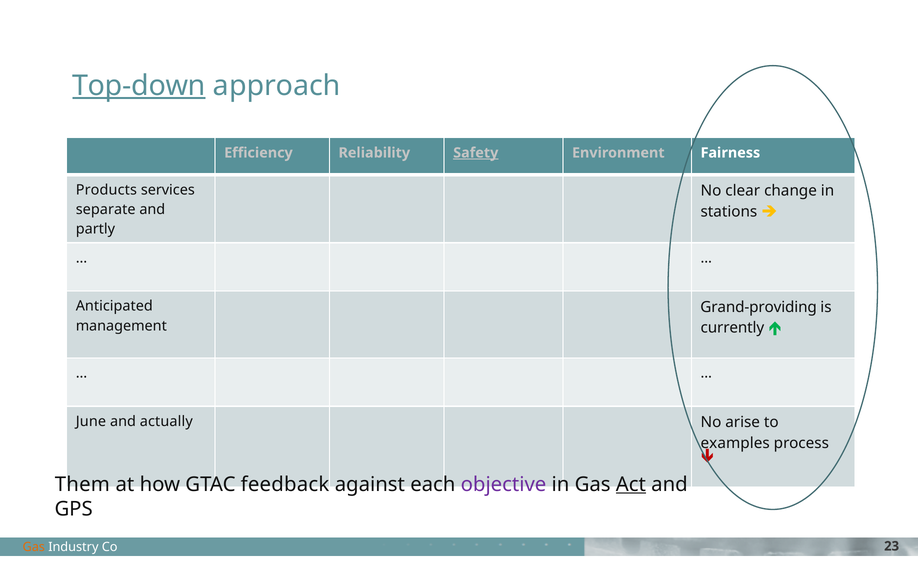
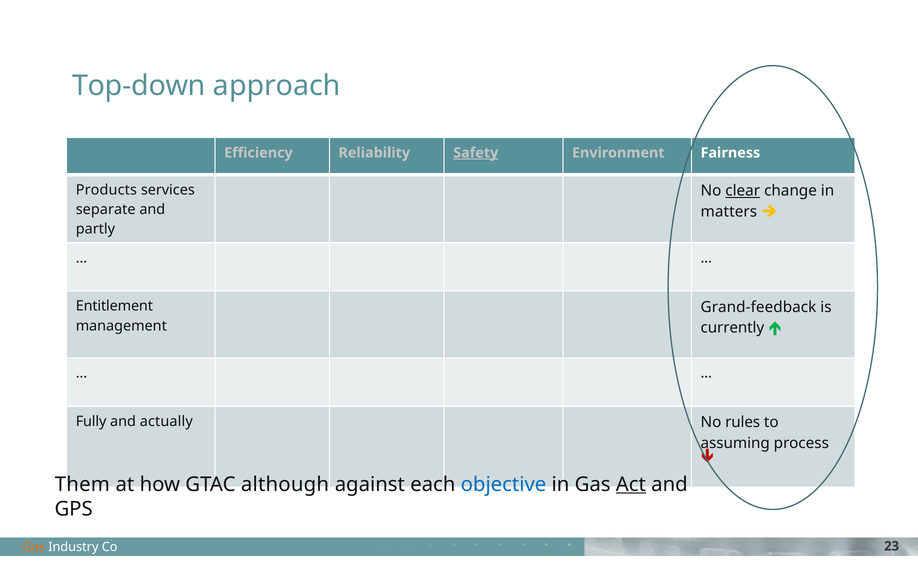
Top-down underline: present -> none (139, 86)
clear underline: none -> present (743, 191)
stations: stations -> matters (729, 212)
Anticipated: Anticipated -> Entitlement (114, 307)
Grand-providing: Grand-providing -> Grand-feedback (758, 307)
June: June -> Fully (91, 422)
arise: arise -> rules (743, 423)
examples: examples -> assuming (735, 444)
feedback: feedback -> although (285, 485)
objective colour: purple -> blue (504, 485)
